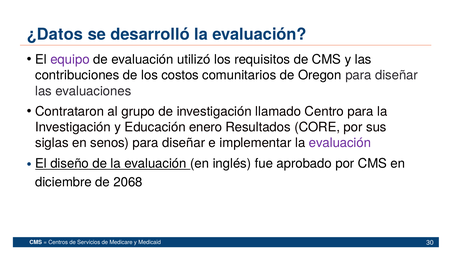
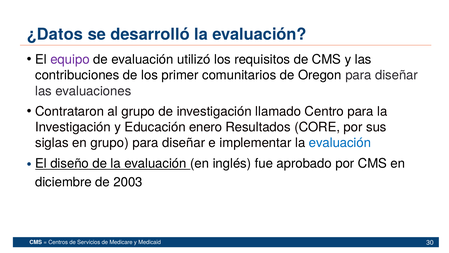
costos: costos -> primer (180, 75)
en senos: senos -> grupo (110, 143)
evaluación colour: purple -> blue (340, 143)
2068: 2068 -> 2003 (128, 182)
